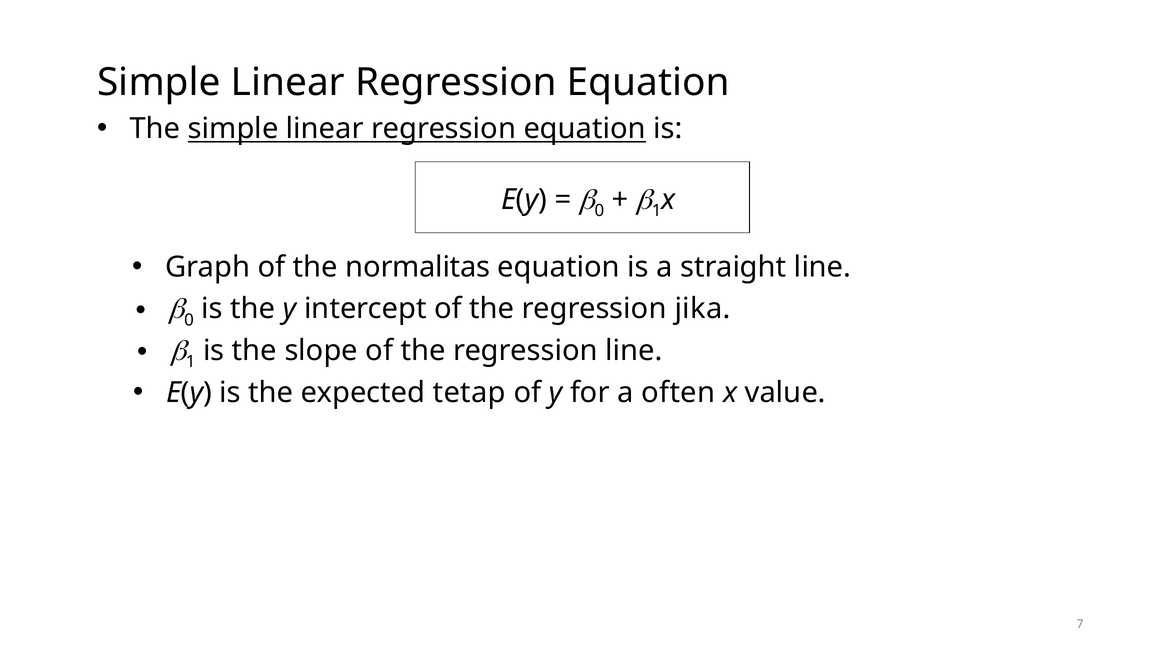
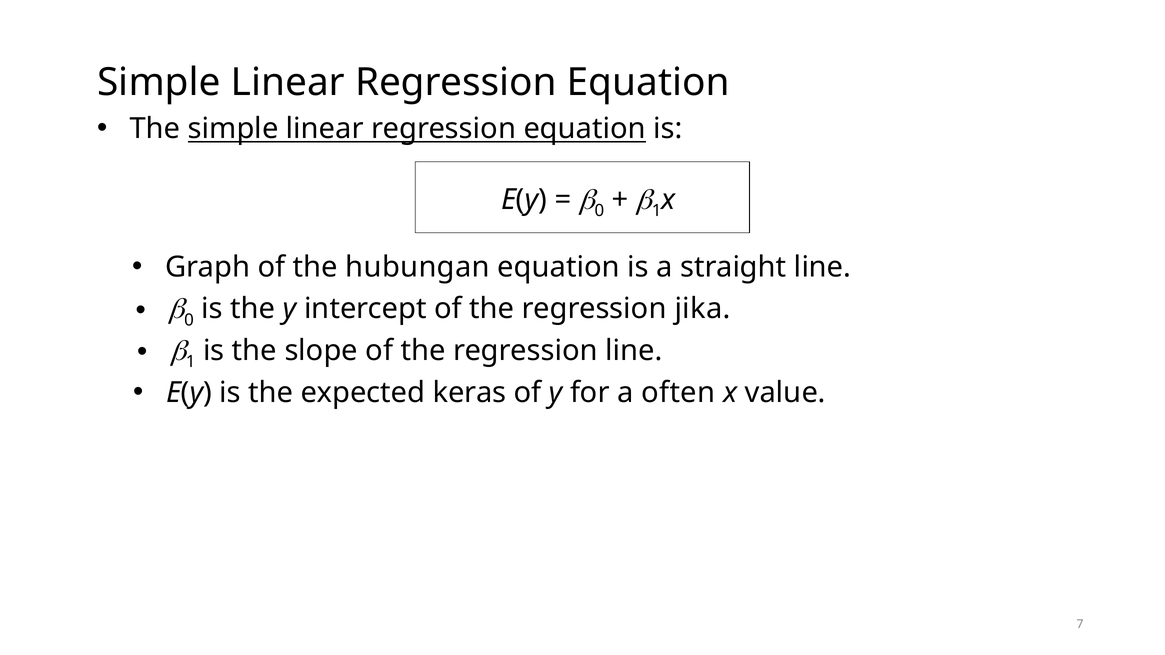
normalitas: normalitas -> hubungan (418, 267)
tetap: tetap -> keras (470, 393)
